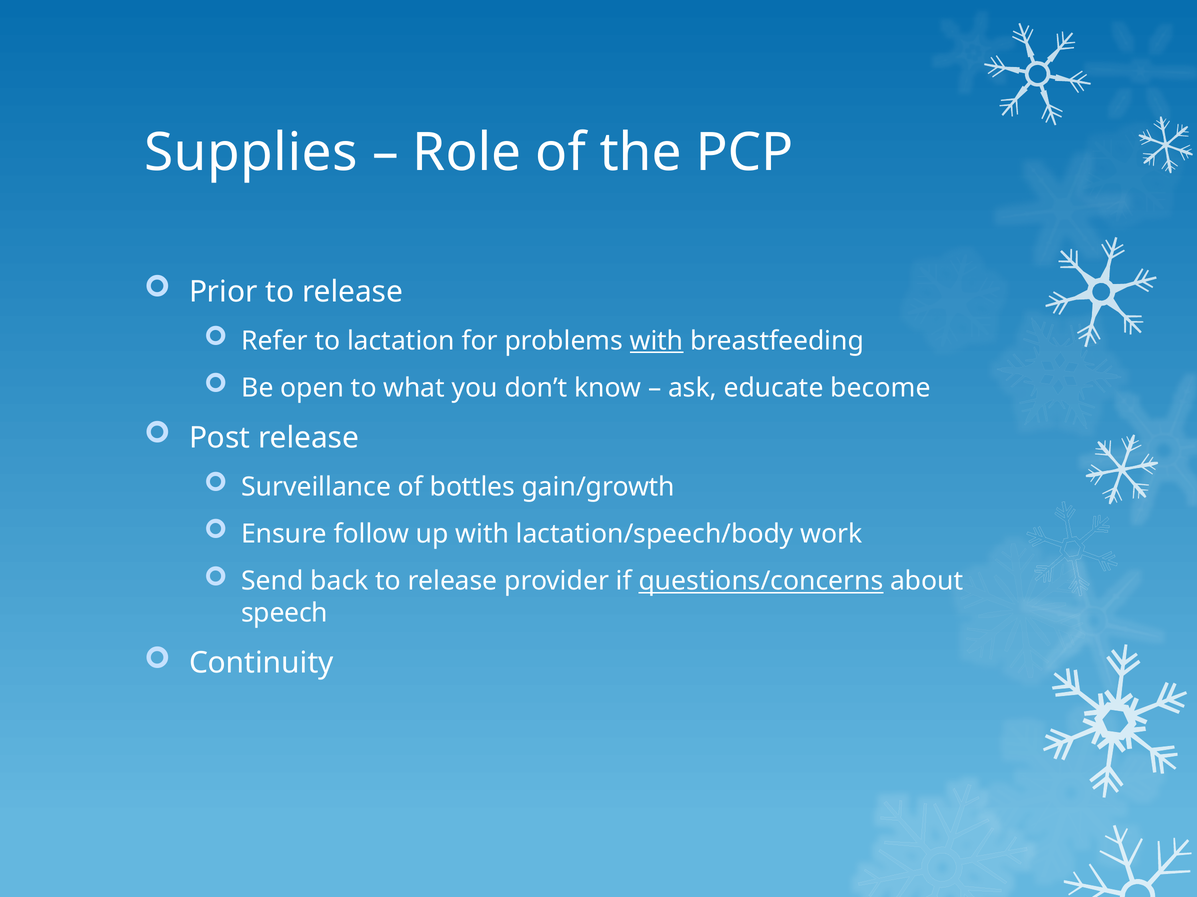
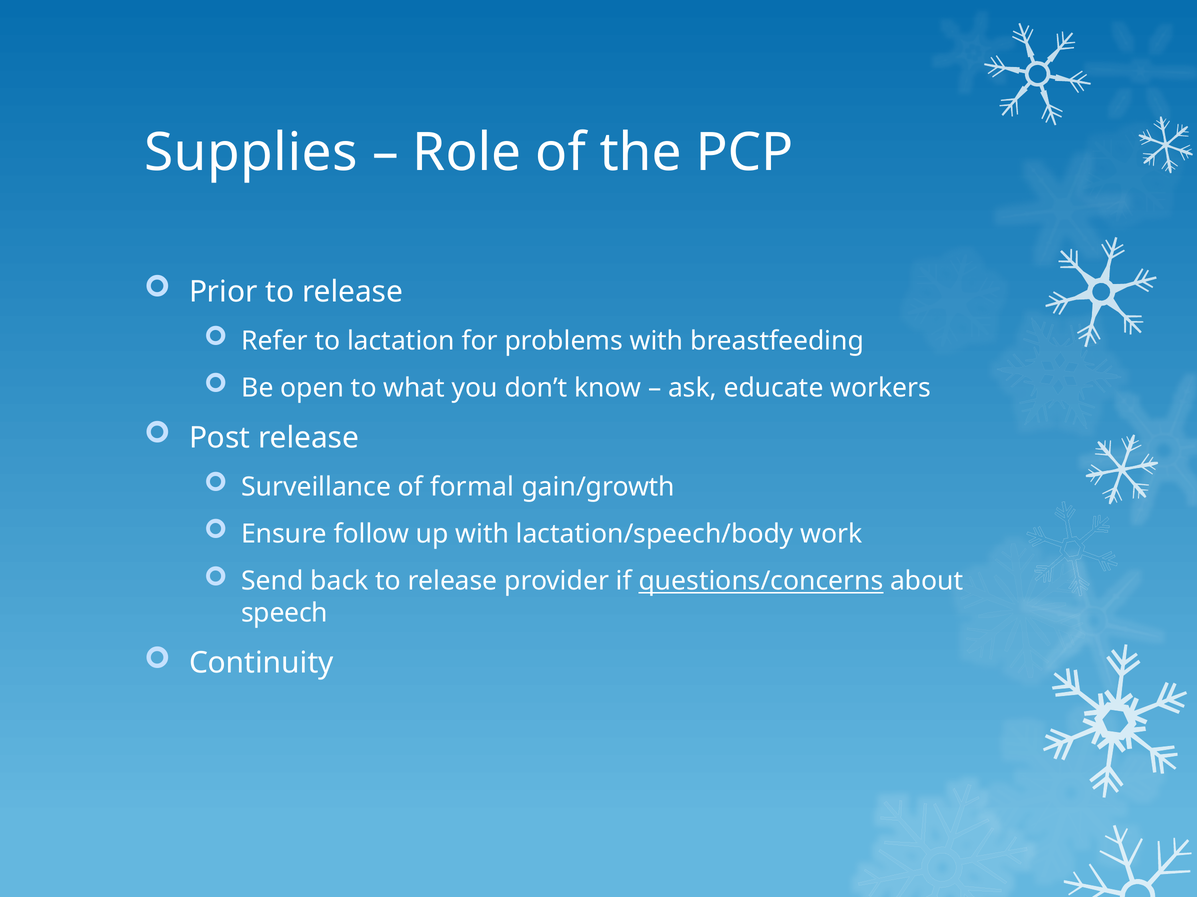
with underline: present -> none (657, 341)
become: become -> workers (881, 388)
bottles: bottles -> formal (472, 487)
